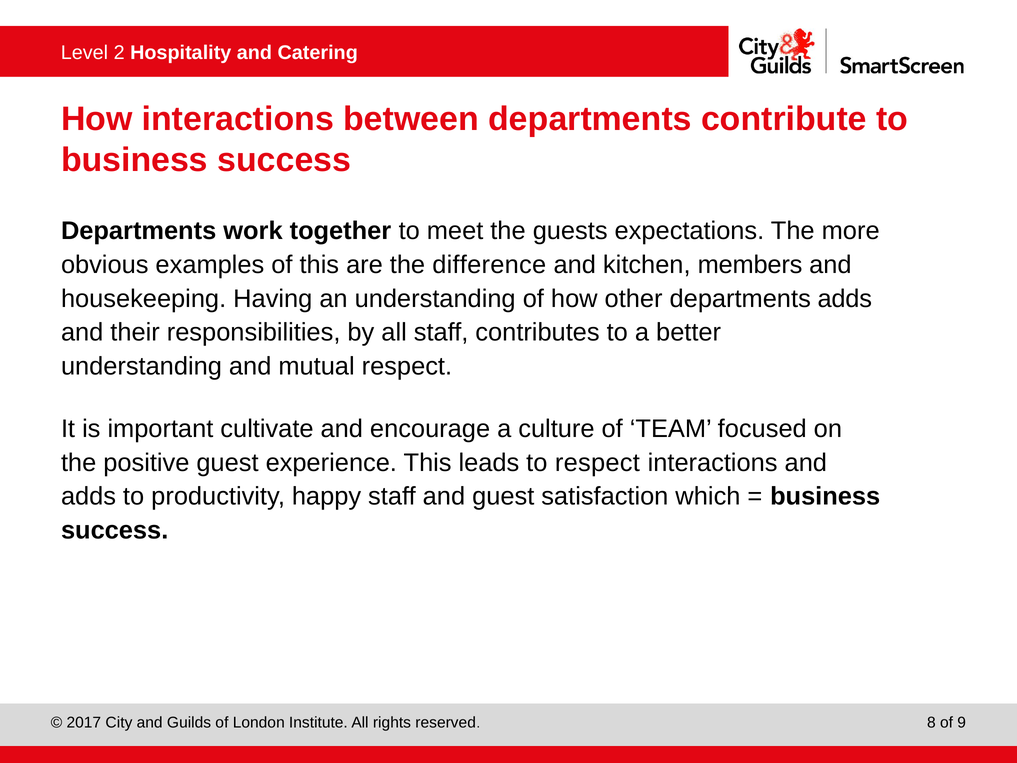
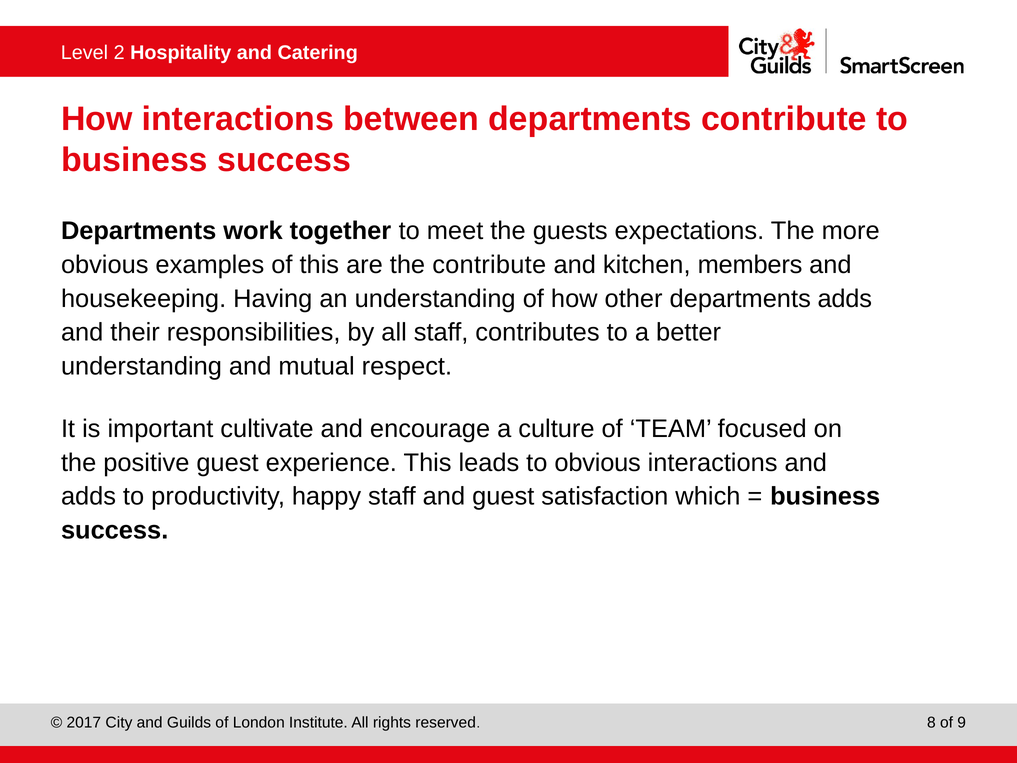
the difference: difference -> contribute (489, 265)
to respect: respect -> obvious (598, 462)
